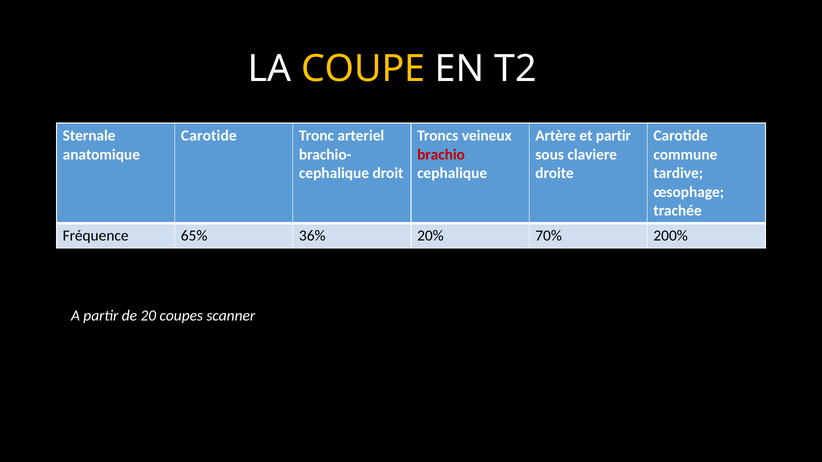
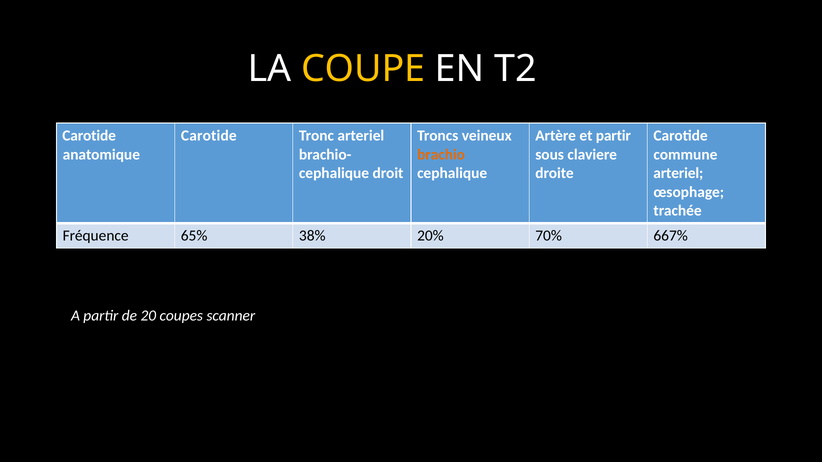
Sternale: Sternale -> Carotide (89, 136)
brachio colour: red -> orange (441, 155)
tardive: tardive -> arteriel (678, 173)
36%: 36% -> 38% (312, 236)
200%: 200% -> 667% (671, 236)
